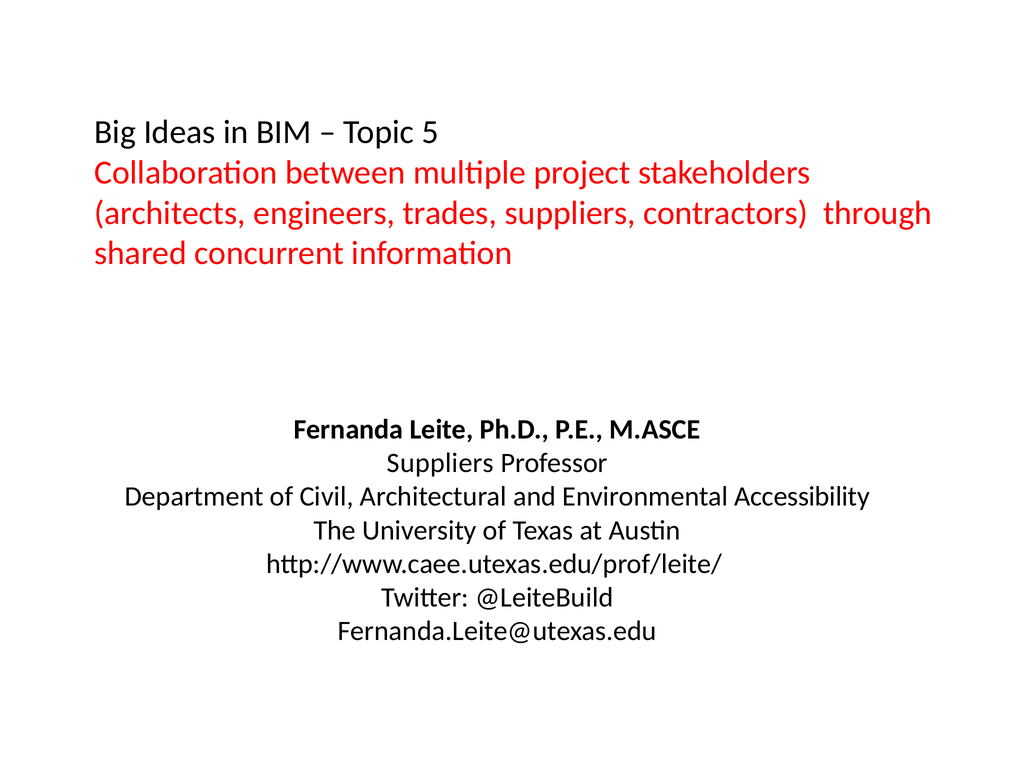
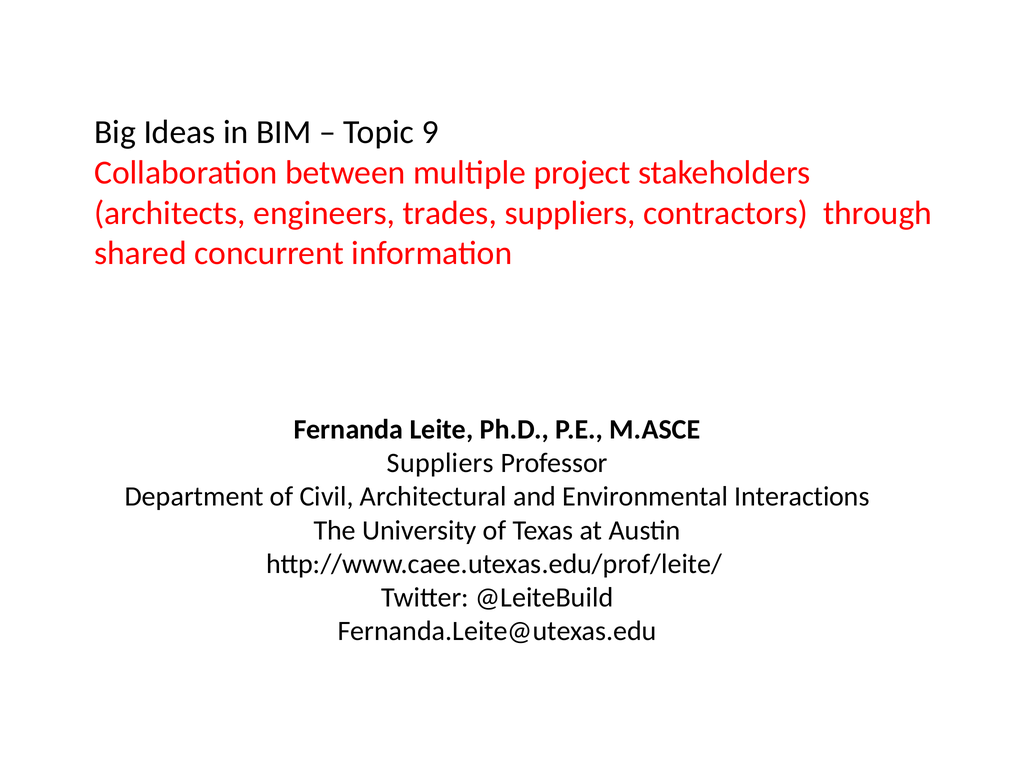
5: 5 -> 9 (430, 132)
Accessibility: Accessibility -> Interactions (802, 496)
